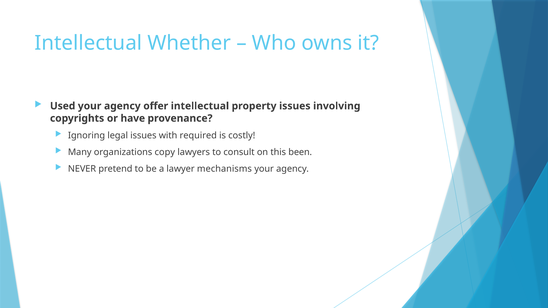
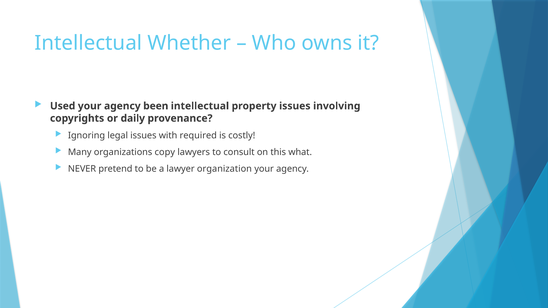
offer: offer -> been (156, 106)
have: have -> daily (133, 118)
been: been -> what (300, 152)
mechanisms: mechanisms -> organization (224, 169)
